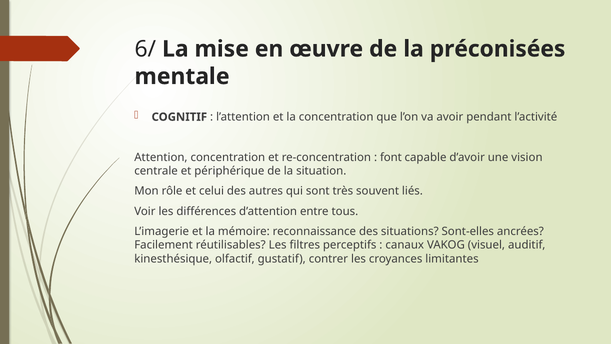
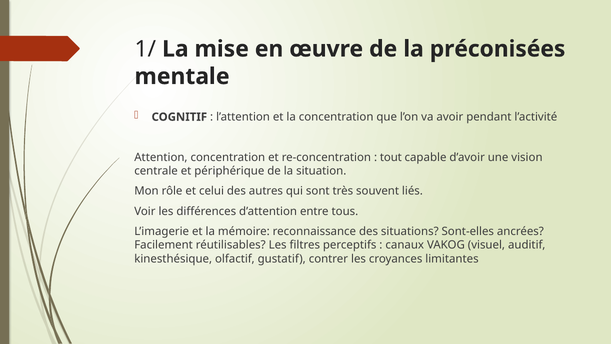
6/: 6/ -> 1/ (145, 49)
font: font -> tout (391, 157)
